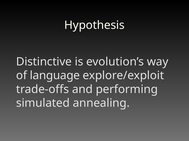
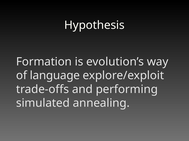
Distinctive: Distinctive -> Formation (44, 62)
